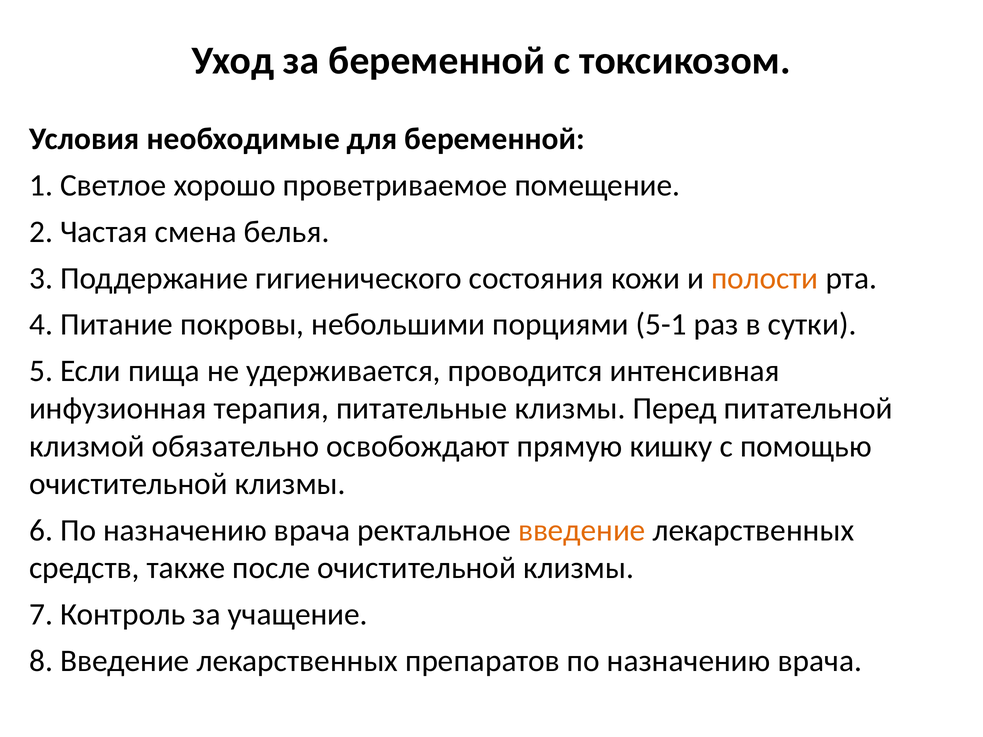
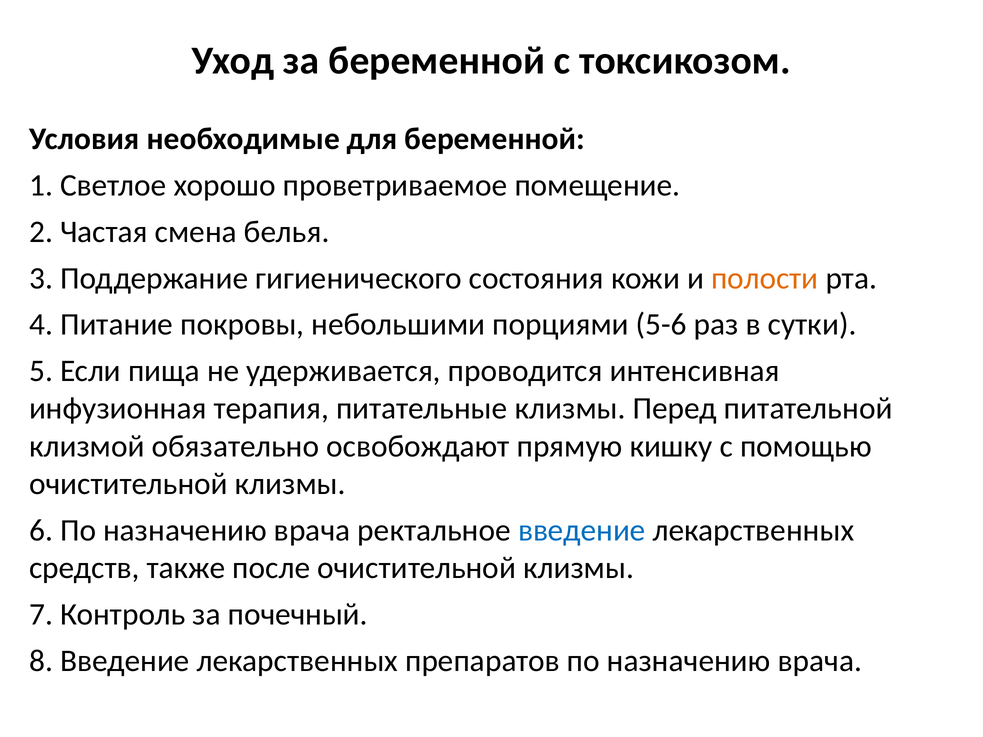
5-1: 5-1 -> 5-6 (661, 325)
введение colour: orange -> blue (582, 530)
учащение: учащение -> почечный (298, 615)
